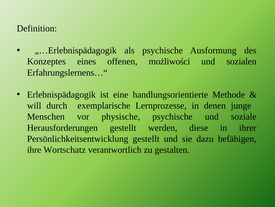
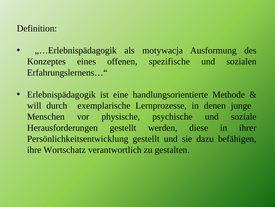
als psychische: psychische -> motywacja (163, 50)
możliwości: możliwości -> spezifische (169, 61)
